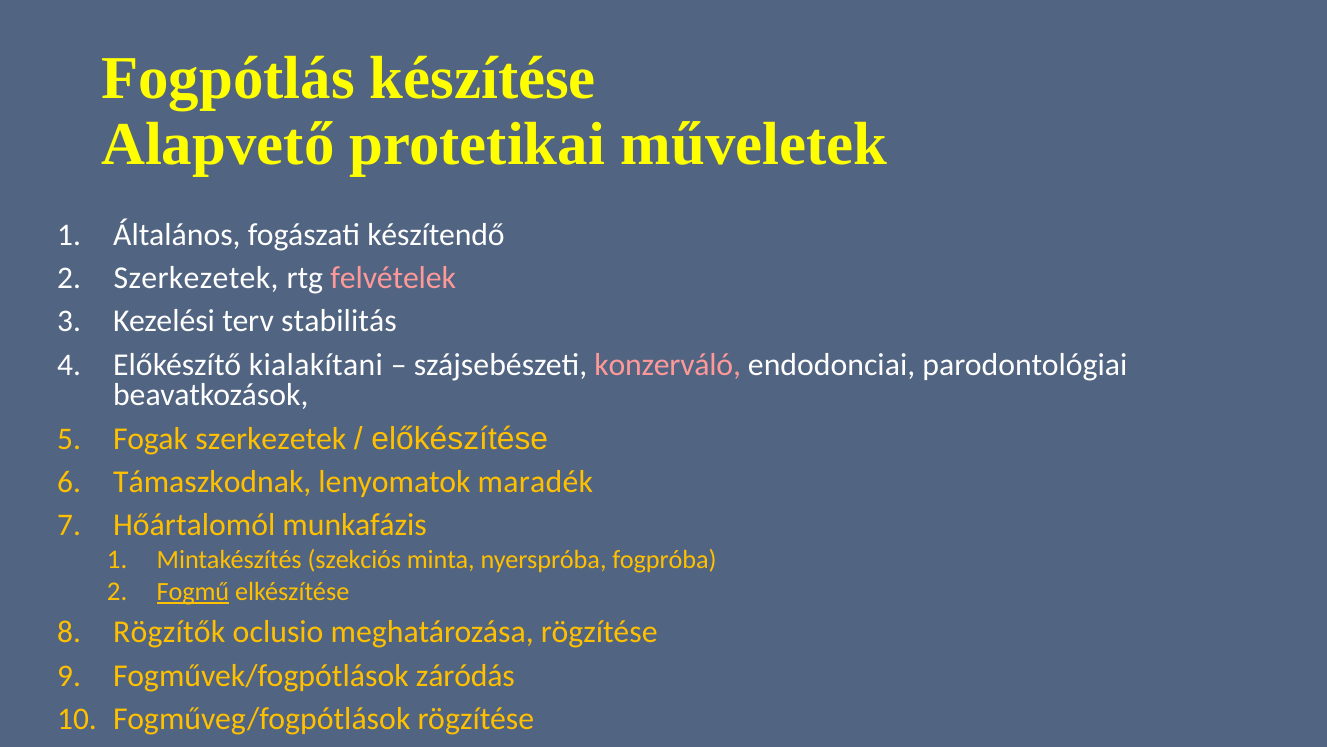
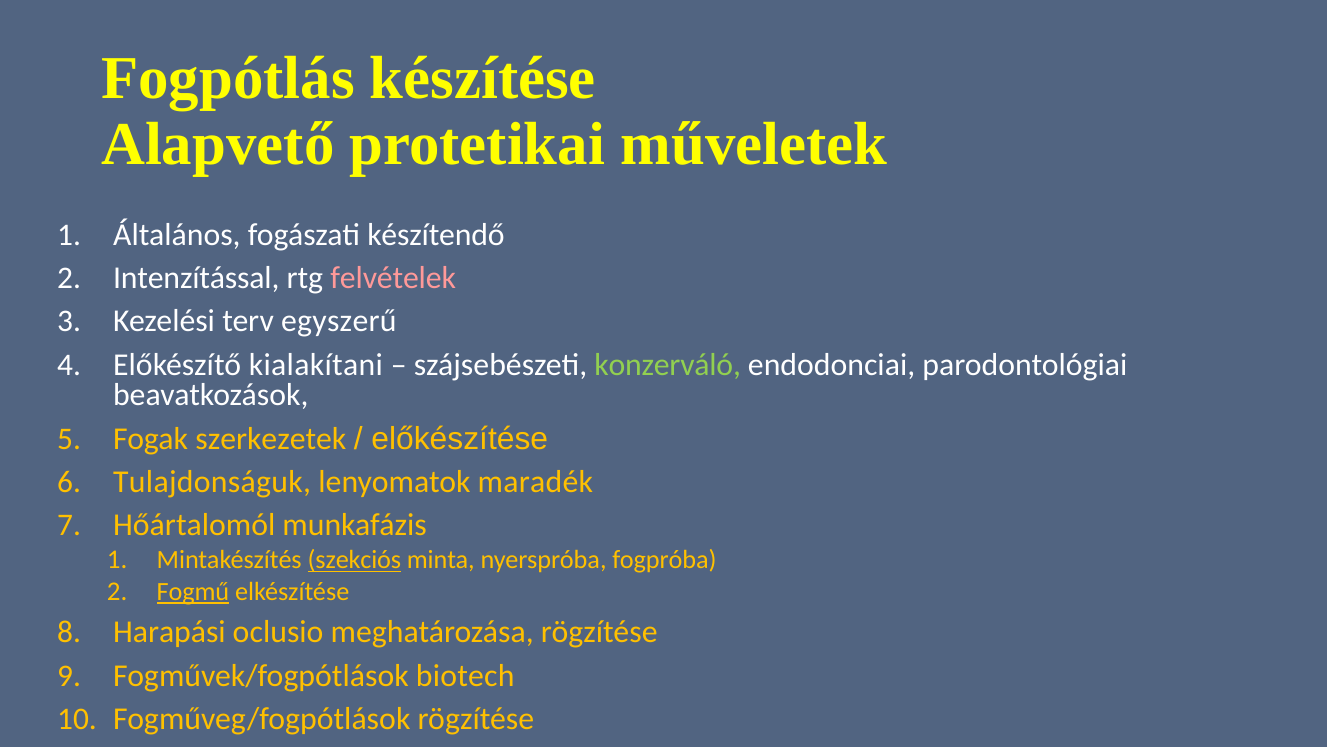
Szerkezetek: Szerkezetek -> Intenzítással (196, 278)
stabilitás: stabilitás -> egyszerű (339, 321)
konzerváló colour: pink -> light green (668, 364)
Támaszkodnak: Támaszkodnak -> Tulajdonságuk (212, 482)
szekciós underline: none -> present (354, 560)
Rögzítők: Rögzítők -> Harapási (169, 632)
záródás: záródás -> biotech (465, 675)
